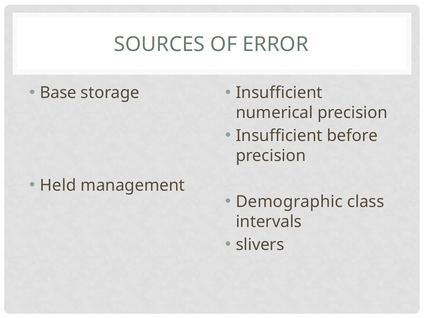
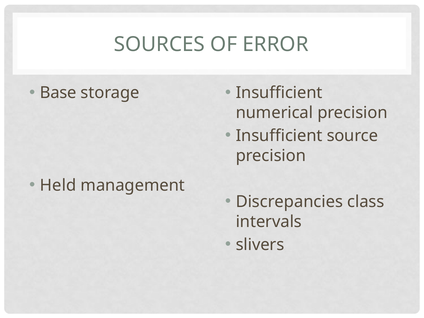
before: before -> source (352, 136)
Demographic: Demographic -> Discrepancies (289, 202)
